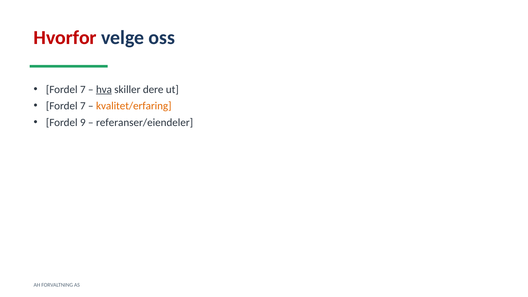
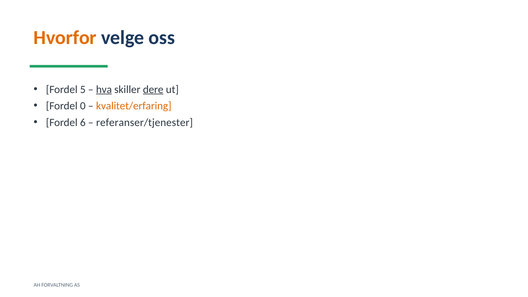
Hvorfor colour: red -> orange (65, 38)
7: 7 -> 5 (83, 89)
dere underline: none -> present (153, 89)
7: 7 -> 0 (83, 106)
9: 9 -> 6 (83, 122)
referanser/eiendeler: referanser/eiendeler -> referanser/tjenester (145, 122)
